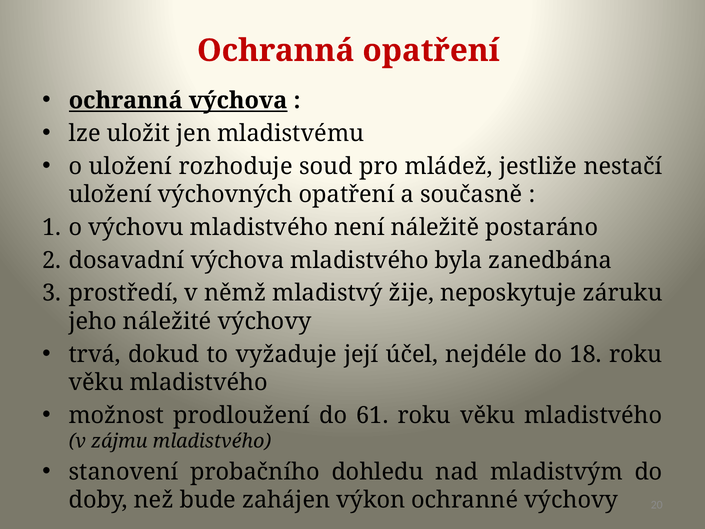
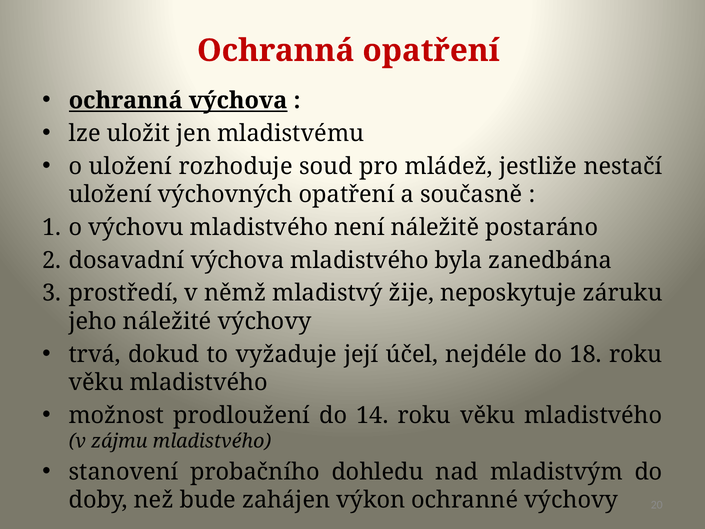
61: 61 -> 14 (372, 415)
